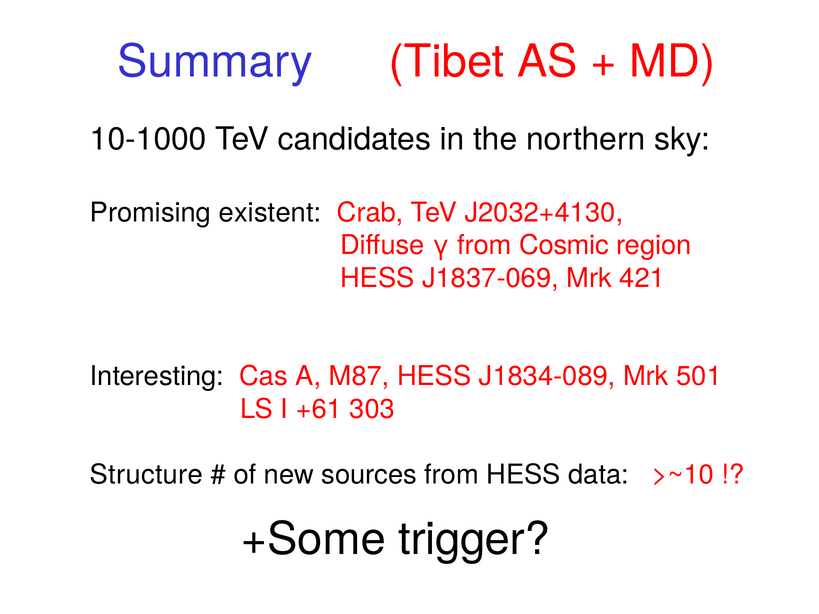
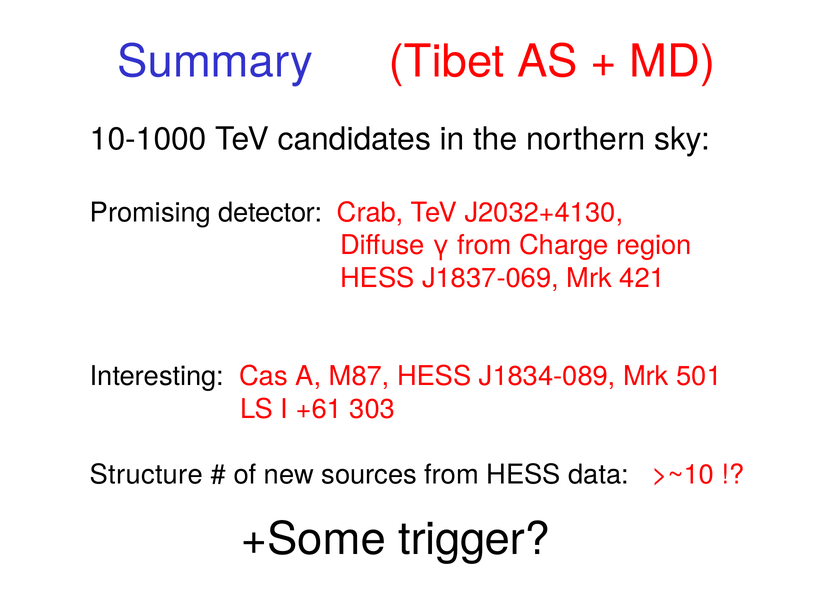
existent: existent -> detector (270, 213)
Cosmic: Cosmic -> Charge (564, 245)
